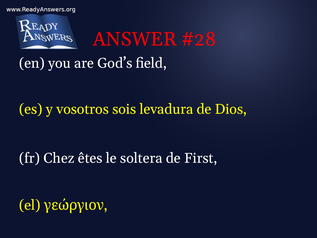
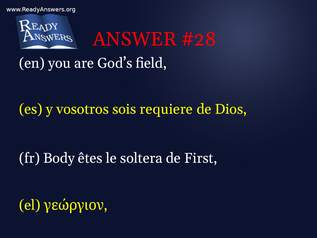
levadura: levadura -> requiere (166, 109)
Chez: Chez -> Body (59, 158)
